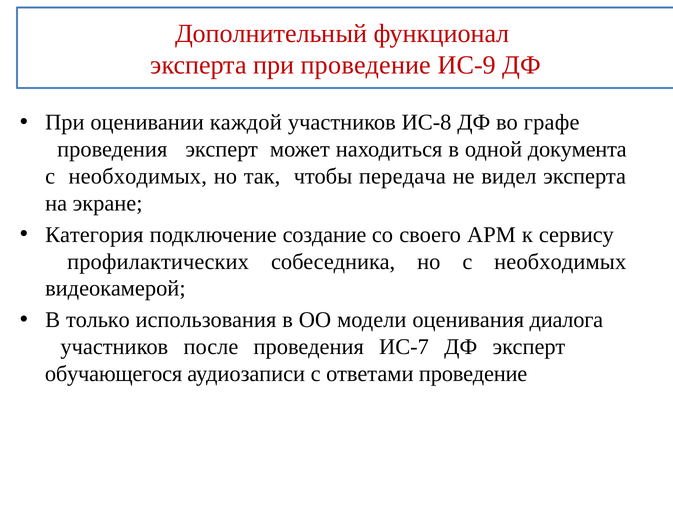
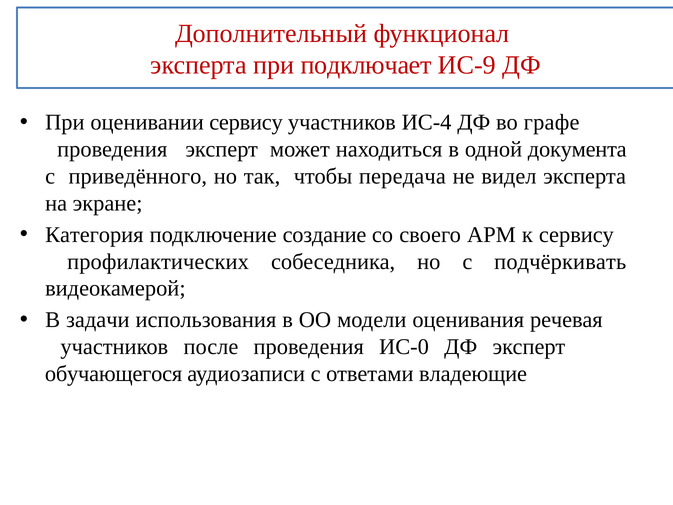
при проведение: проведение -> подключает (366, 65)
оценивании каждой: каждой -> сервису (246, 122)
ИС-8: ИС-8 -> ИС-4 (427, 122)
необходимых: необходимых -> приведённого (138, 176)
но с необходимых: необходимых -> подчёркивать (560, 261)
только: только -> задачи (98, 320)
диалога: диалога -> речевая (566, 320)
ИС-7: ИС-7 -> ИС-0 (404, 347)
ответами проведение: проведение -> владеющие (473, 374)
